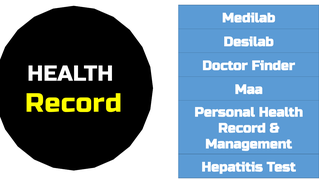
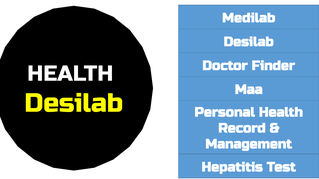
Record: Record -> Desilab (74, 103)
